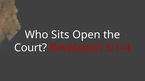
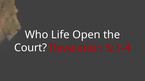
Sits: Sits -> Life (60, 35)
